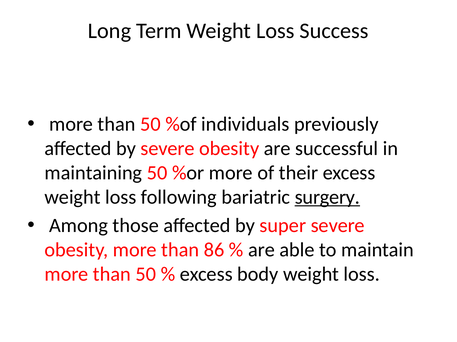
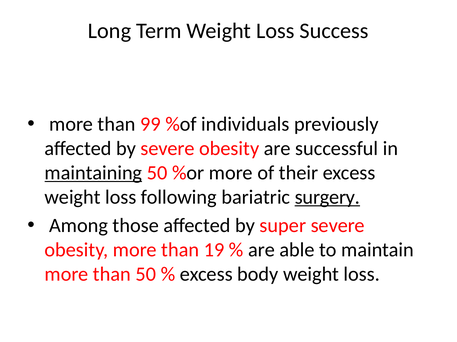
50: 50 -> 99 (150, 124)
maintaining underline: none -> present (93, 173)
86: 86 -> 19 (214, 250)
